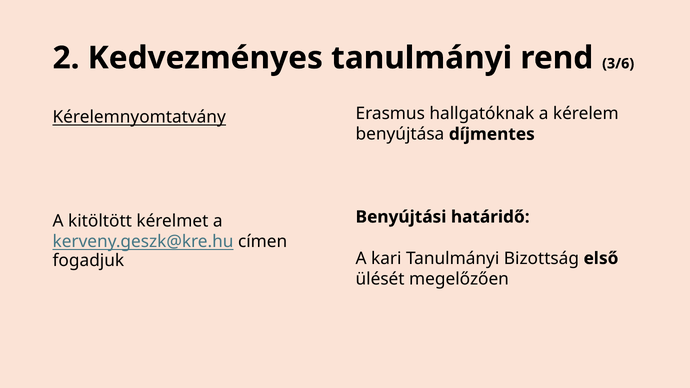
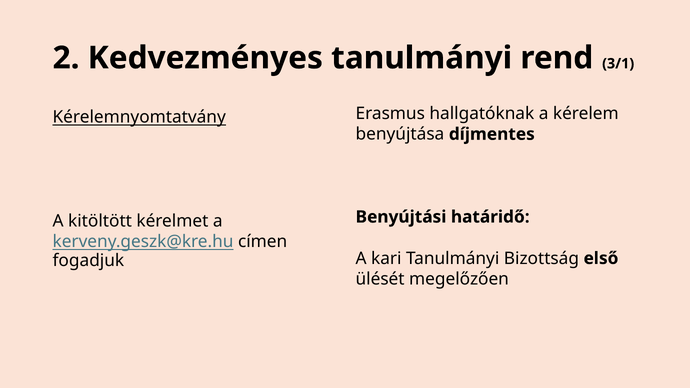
3/6: 3/6 -> 3/1 (618, 64)
